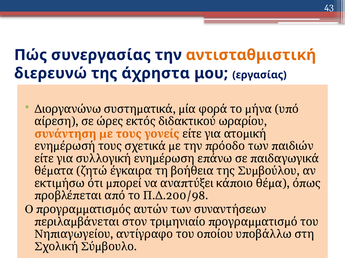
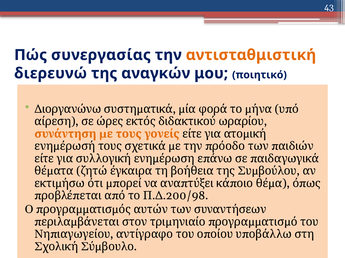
άχρηστα: άχρηστα -> αναγκών (156, 74)
εργασίας: εργασίας -> ποιητικό (259, 75)
